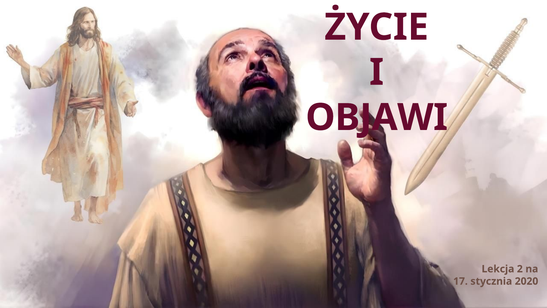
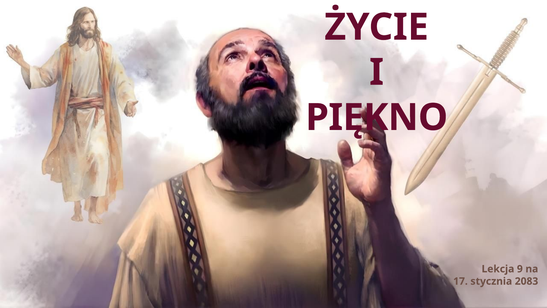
OBJAWI: OBJAWI -> PIĘKNO (377, 117)
2: 2 -> 9 (520, 269)
2020: 2020 -> 2083 (527, 281)
